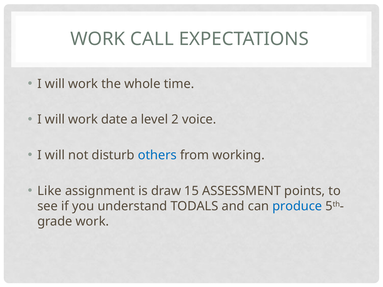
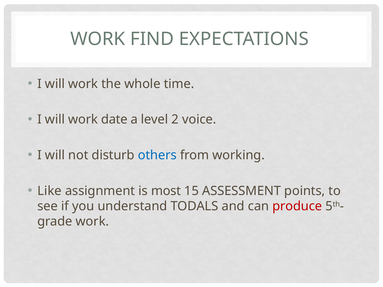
CALL: CALL -> FIND (152, 39)
draw: draw -> most (166, 191)
produce colour: blue -> red (297, 206)
